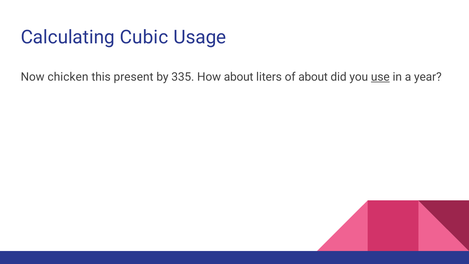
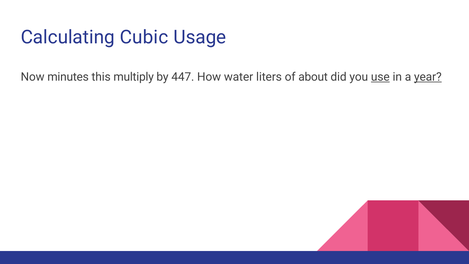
chicken: chicken -> minutes (68, 77)
present: present -> multiply (134, 77)
335: 335 -> 447 (183, 77)
How about: about -> water (239, 77)
year underline: none -> present (428, 77)
